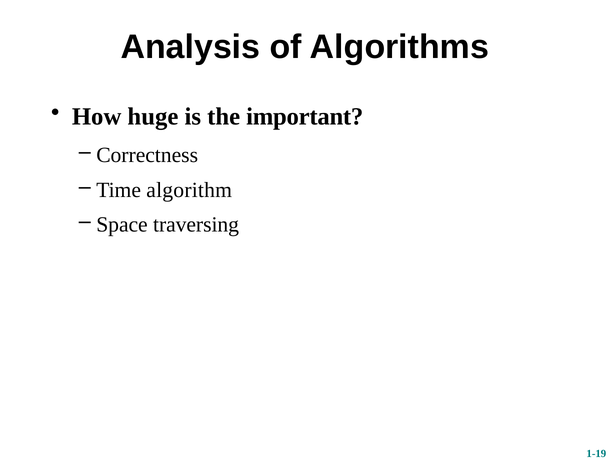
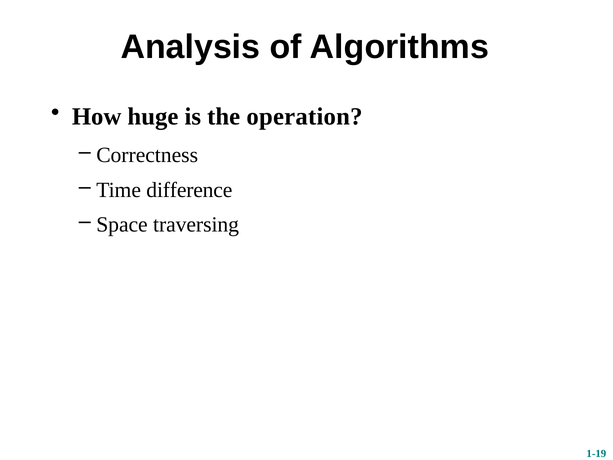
important: important -> operation (305, 117)
algorithm: algorithm -> difference (189, 190)
